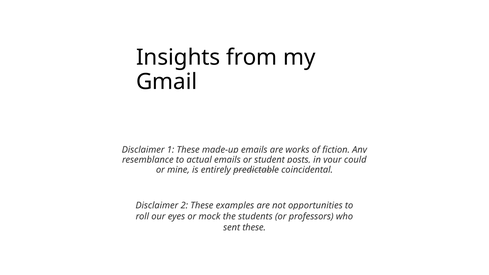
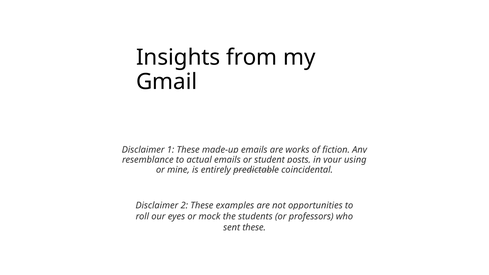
could: could -> using (355, 160)
